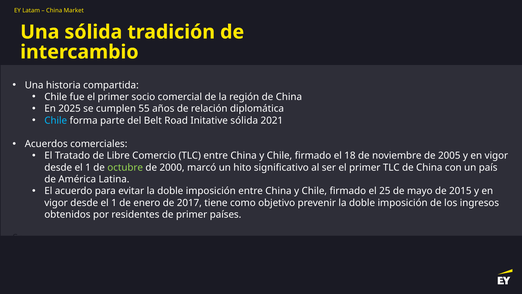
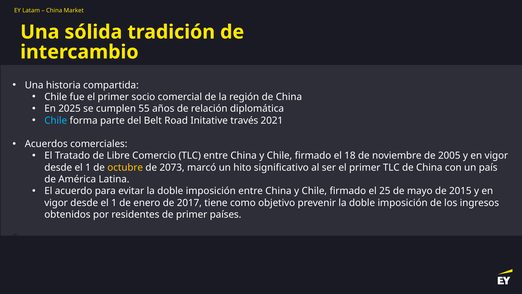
Initative sólida: sólida -> través (244, 120)
octubre colour: light green -> yellow (125, 167)
2000: 2000 -> 2073 (172, 167)
